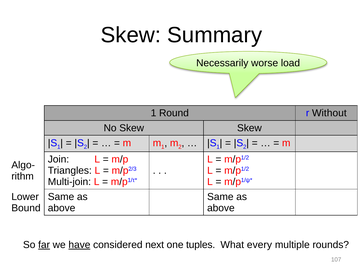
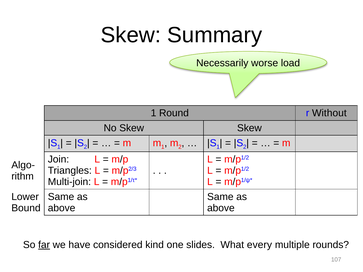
have underline: present -> none (79, 245)
next: next -> kind (155, 245)
tuples: tuples -> slides (201, 245)
